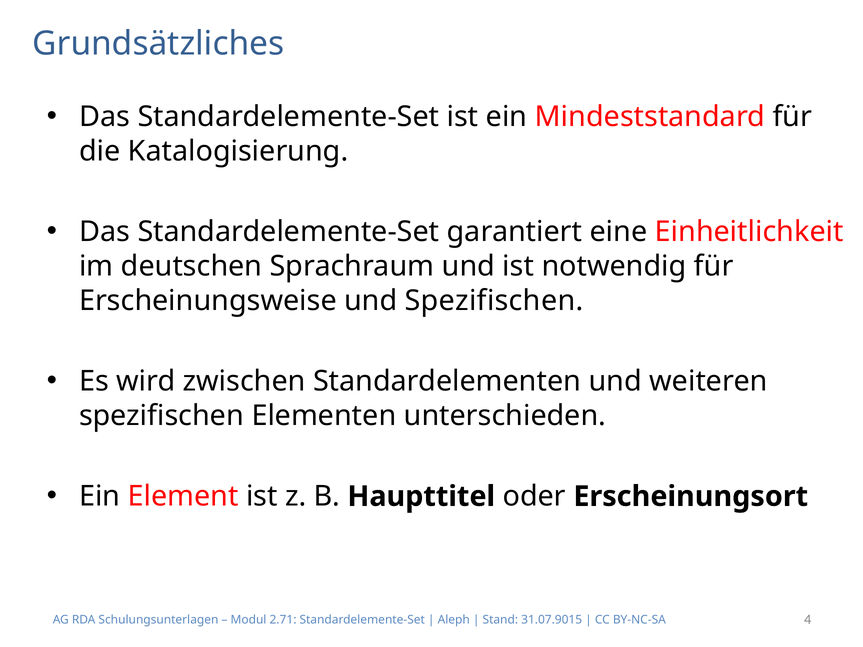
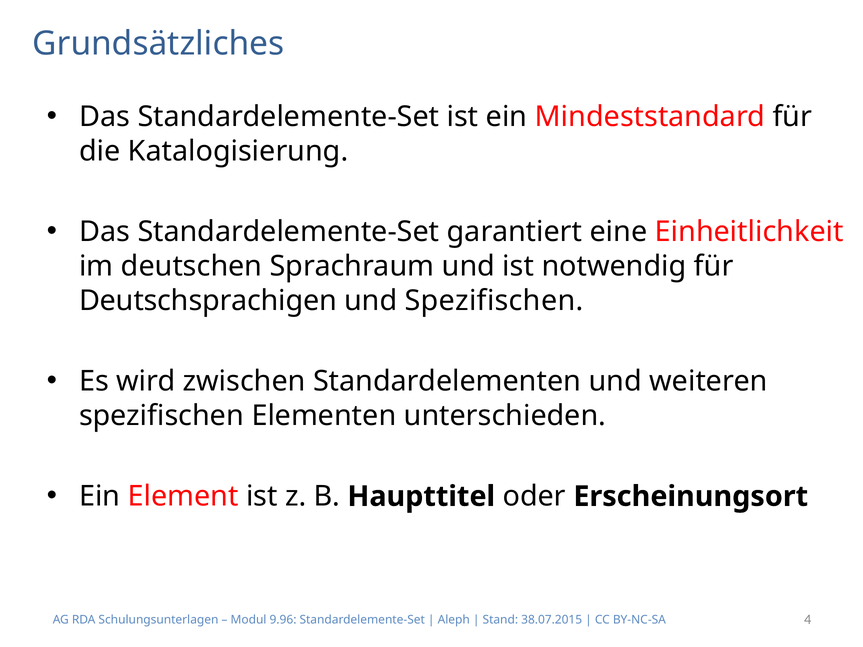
Erscheinungsweise: Erscheinungsweise -> Deutschsprachigen (208, 301)
2.71: 2.71 -> 9.96 (283, 620)
31.07.9015: 31.07.9015 -> 38.07.2015 (552, 620)
